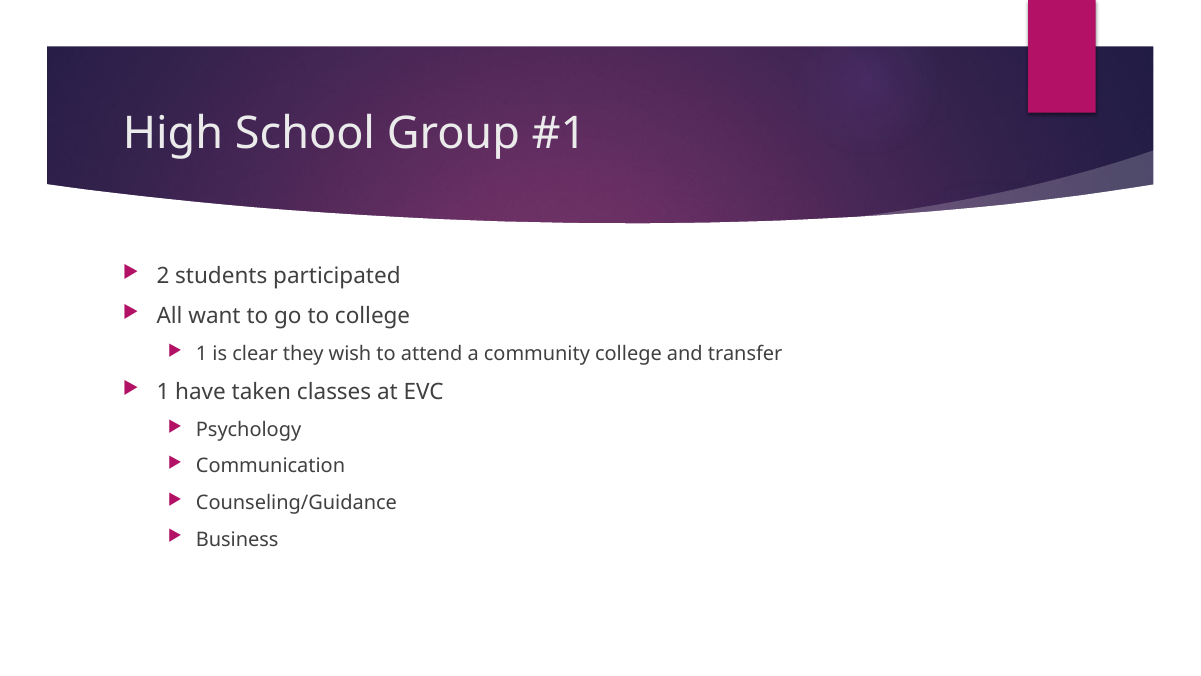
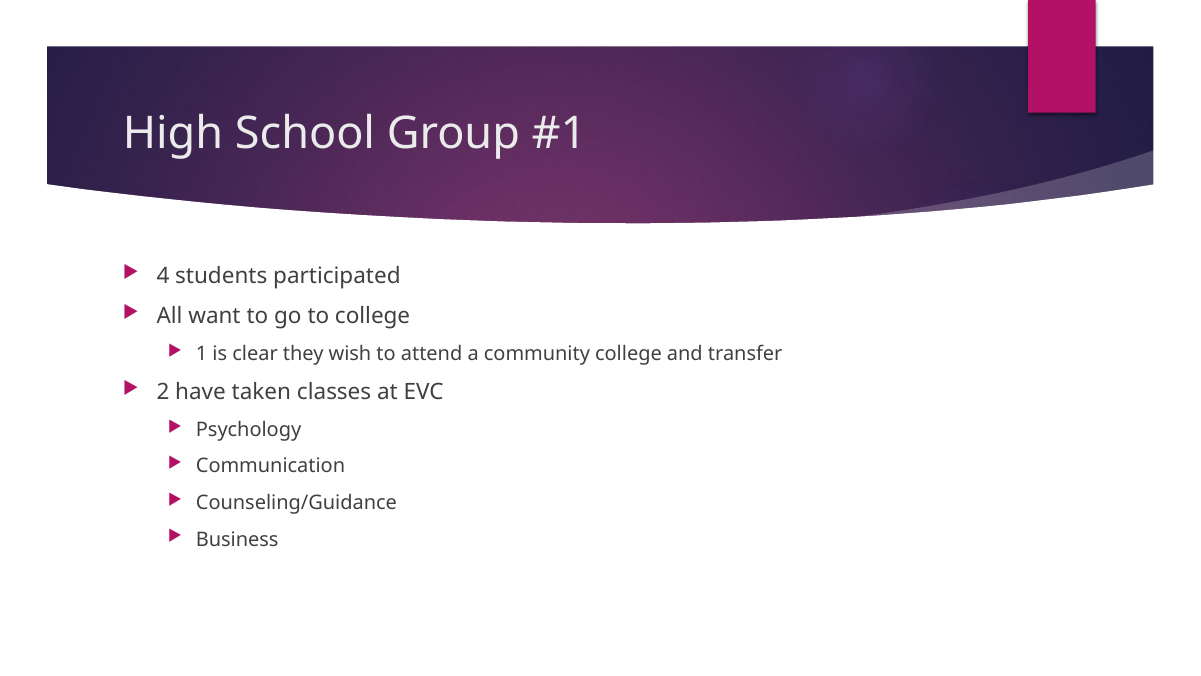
2: 2 -> 4 (163, 276)
1: 1 -> 2 (163, 392)
